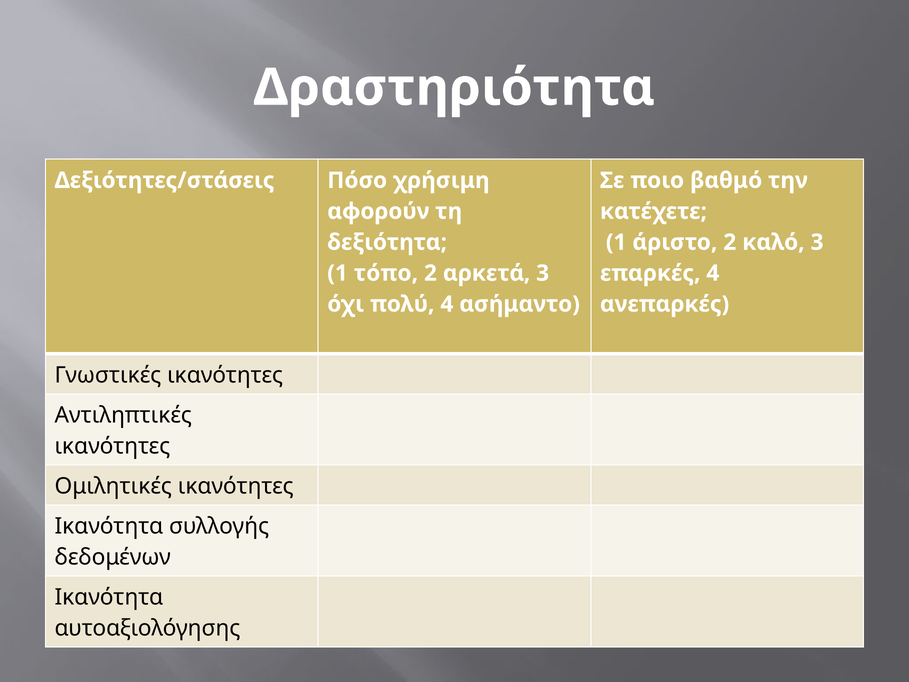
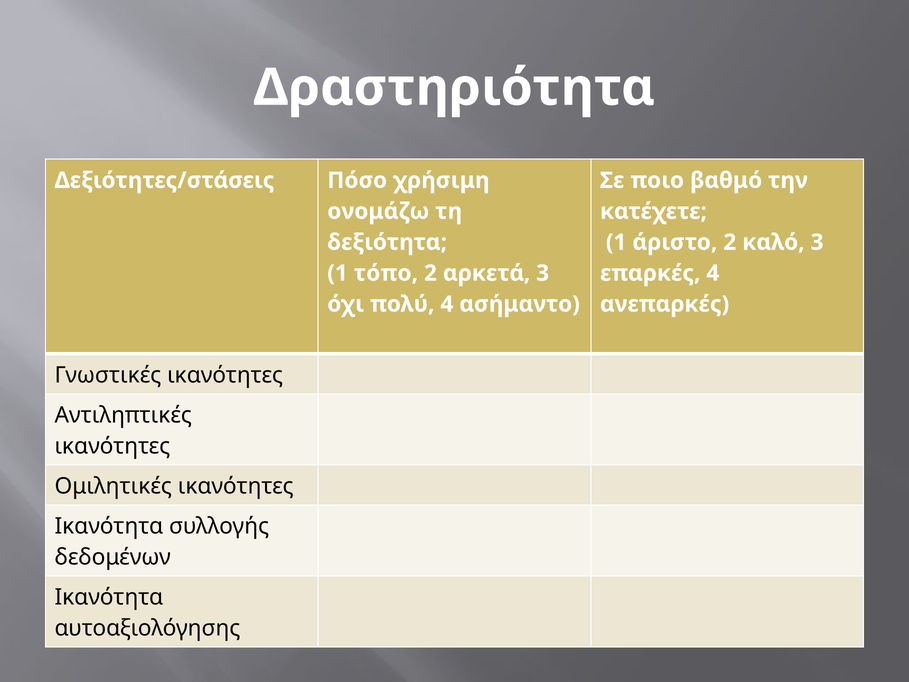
αφορούν: αφορούν -> ονομάζω (378, 211)
